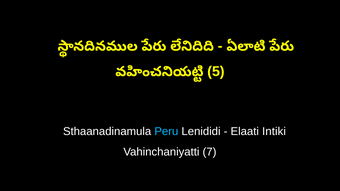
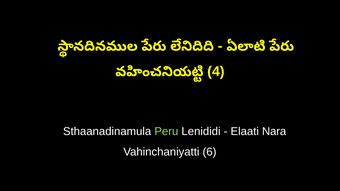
5: 5 -> 4 (216, 72)
Peru colour: light blue -> light green (166, 132)
Intiki: Intiki -> Nara (274, 132)
7: 7 -> 6 (209, 152)
